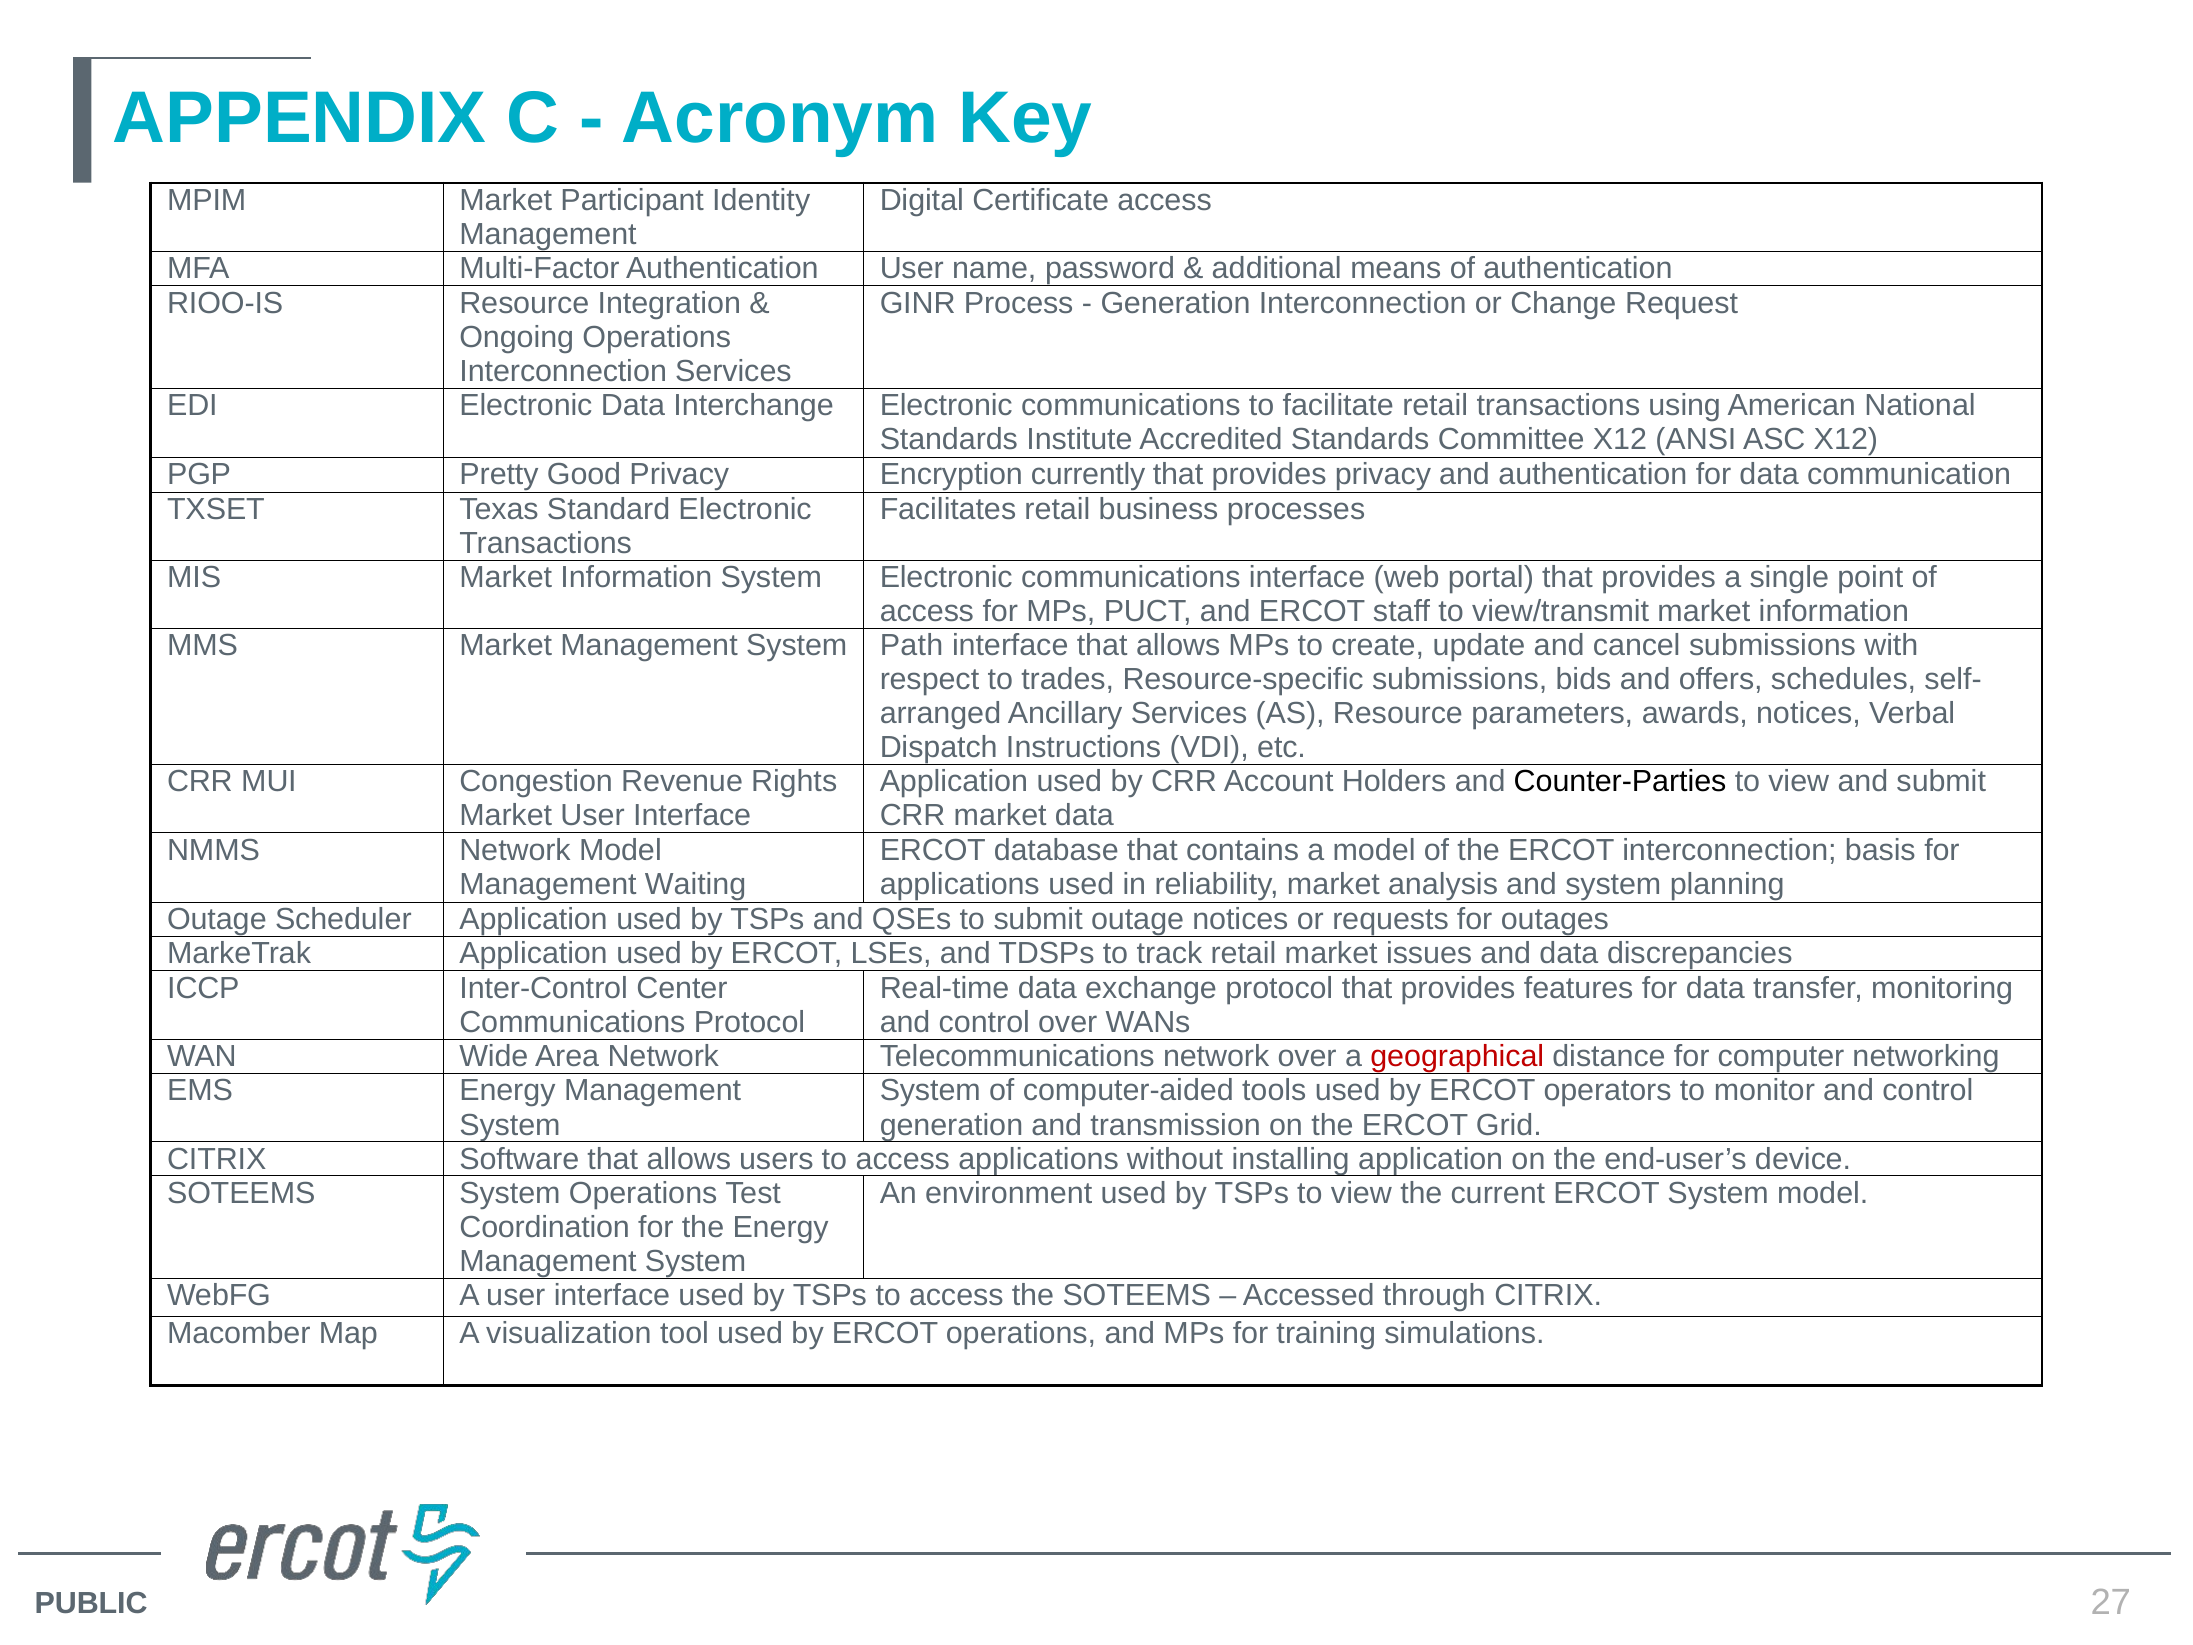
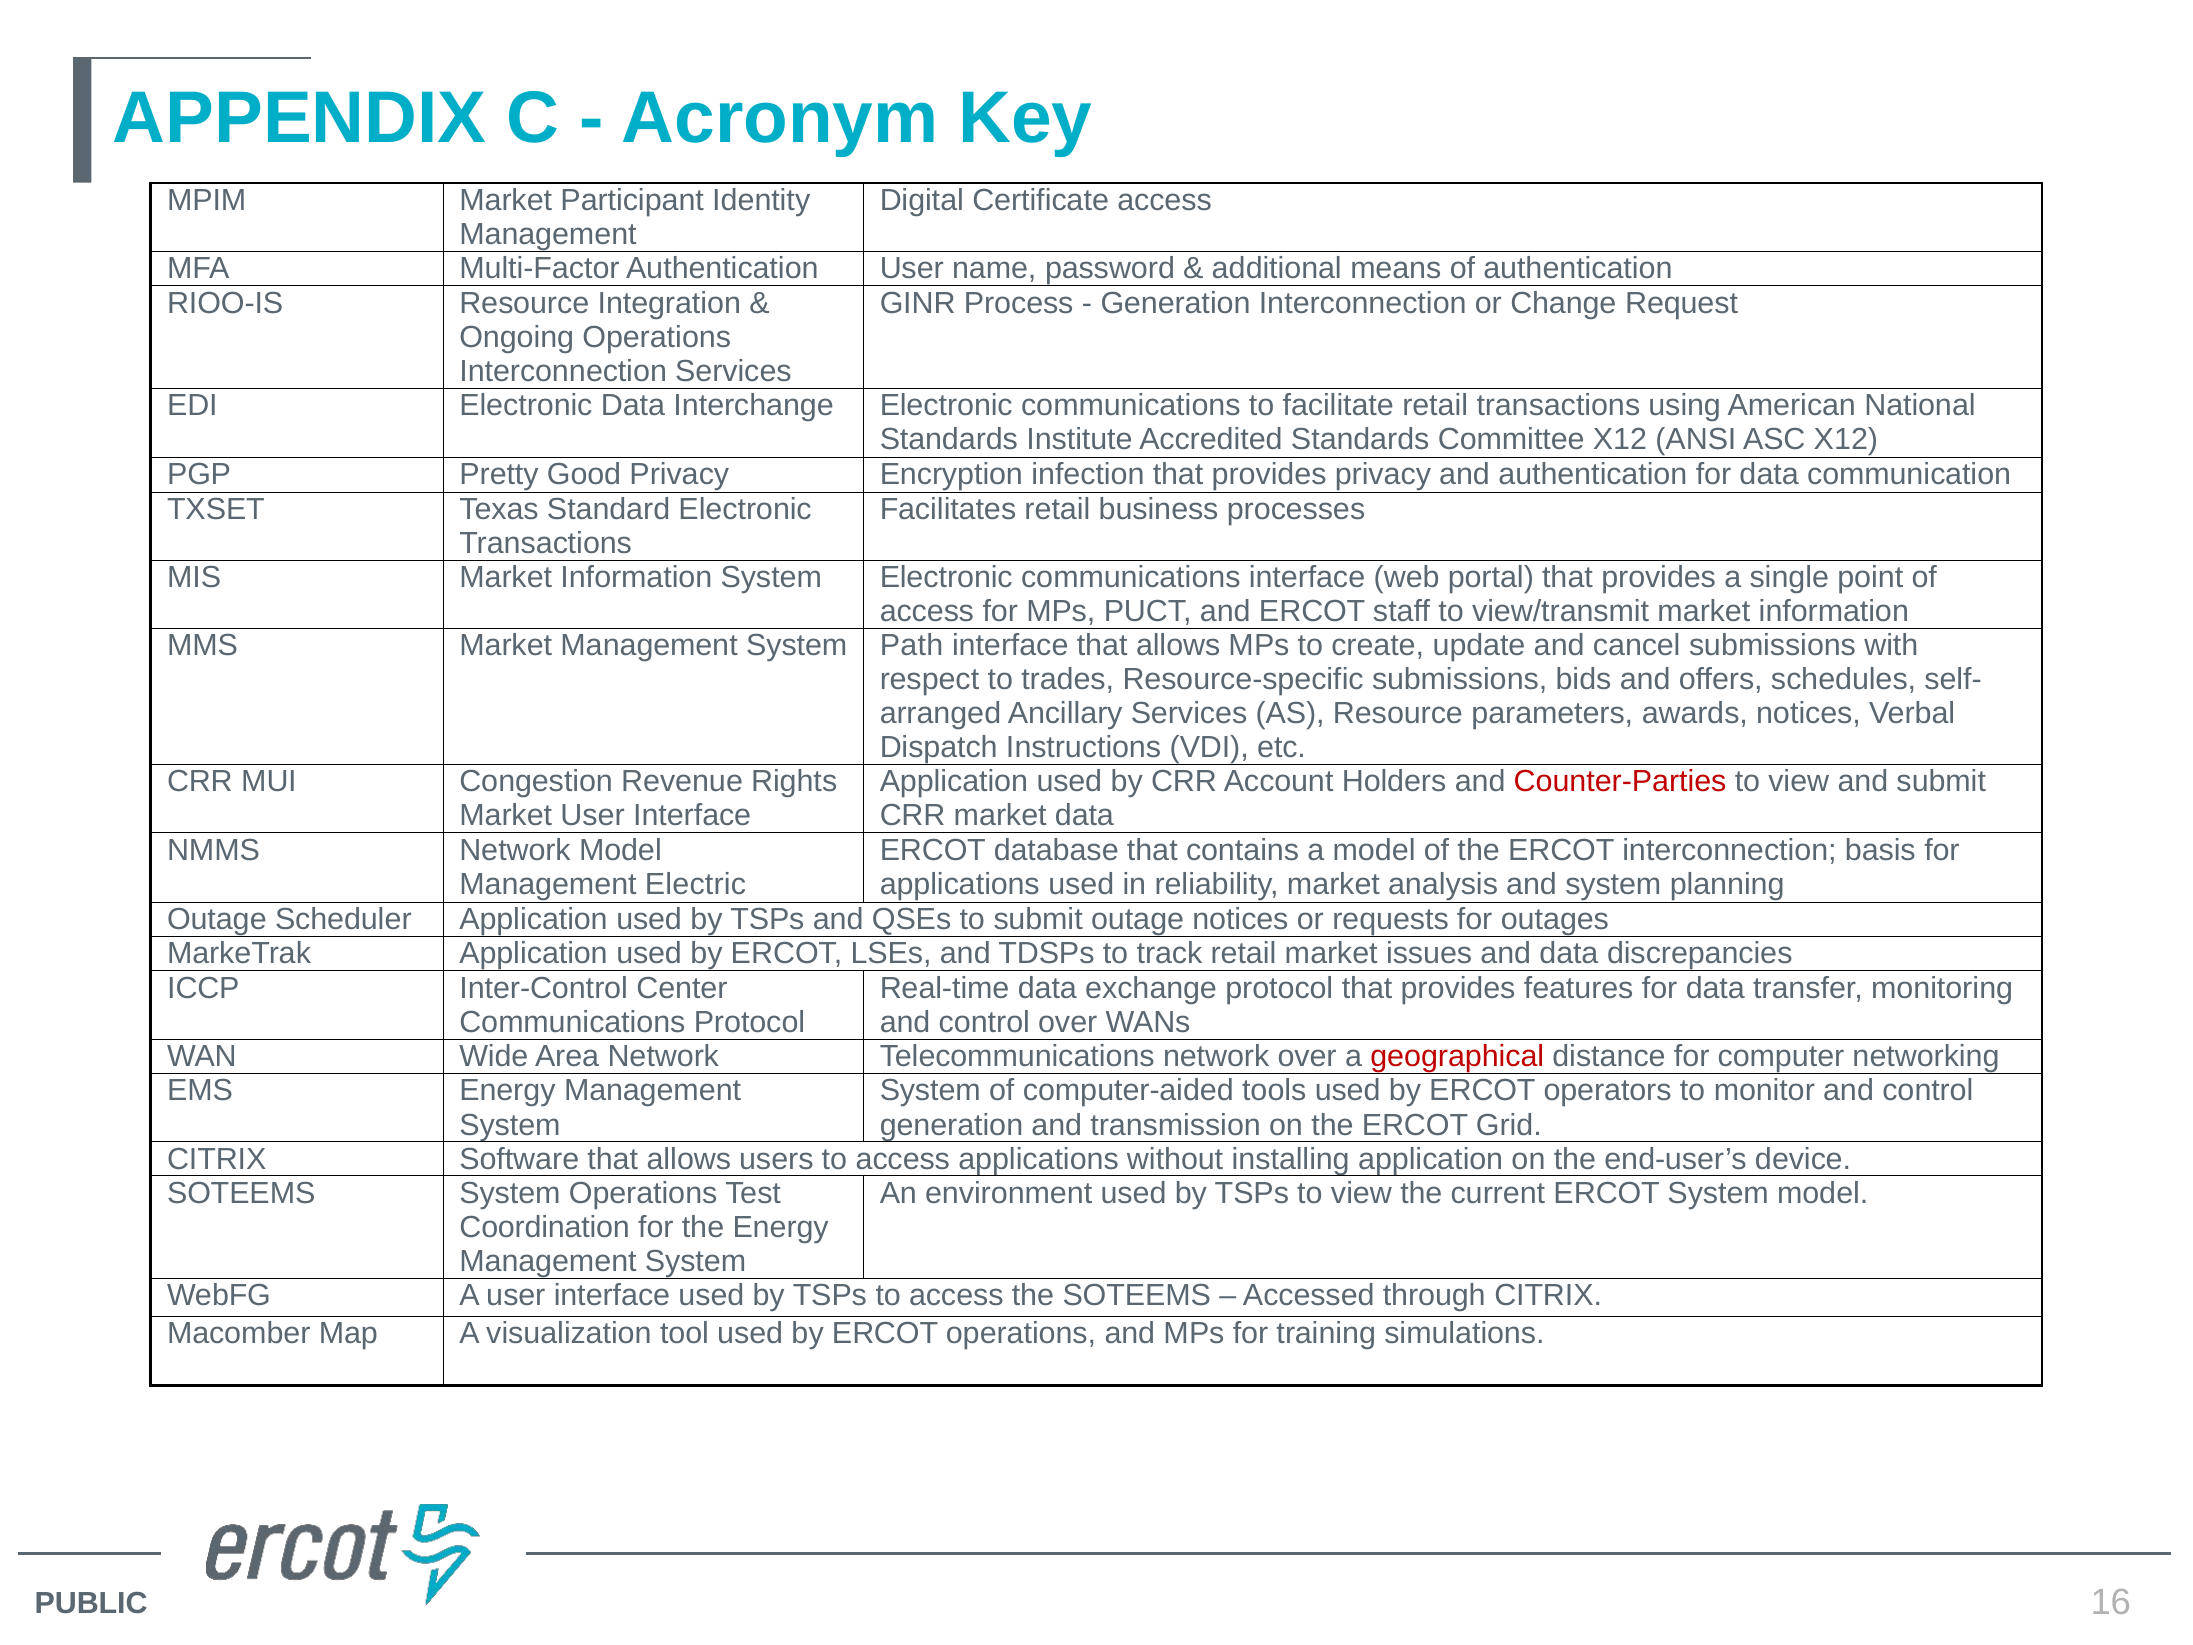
currently: currently -> infection (1088, 475)
Counter-Parties colour: black -> red (1620, 782)
Waiting: Waiting -> Electric (696, 884)
27: 27 -> 16 (2111, 1602)
